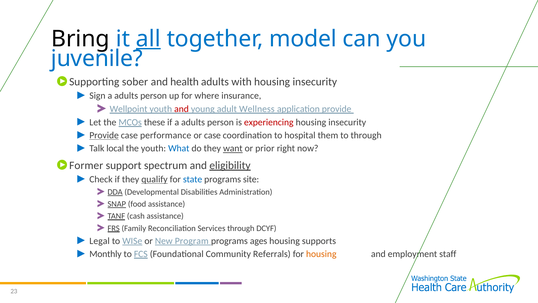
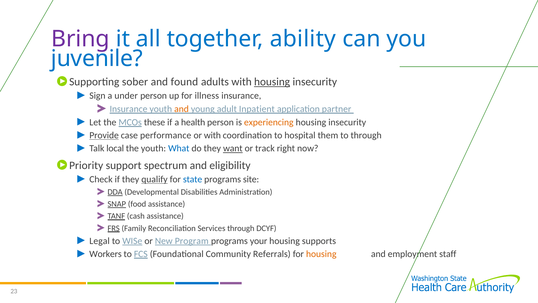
Bring colour: black -> purple (80, 39)
all underline: present -> none (148, 39)
model: model -> ability (303, 39)
health: health -> found (184, 82)
housing underline: none -> present (272, 82)
Sign a adults: adults -> under (126, 96)
where: where -> illness (207, 96)
Wellpoint: Wellpoint -> Insurance (129, 109)
and colour: red -> orange (181, 109)
Wellness: Wellness -> Inpatient (257, 109)
application provide: provide -> partner (337, 109)
if a adults: adults -> health (193, 122)
experiencing colour: red -> orange (269, 122)
or case: case -> with (212, 135)
prior: prior -> track (265, 148)
Former: Former -> Priority (86, 165)
eligibility underline: present -> none (230, 165)
ages: ages -> your (259, 241)
Monthly: Monthly -> Workers (105, 254)
